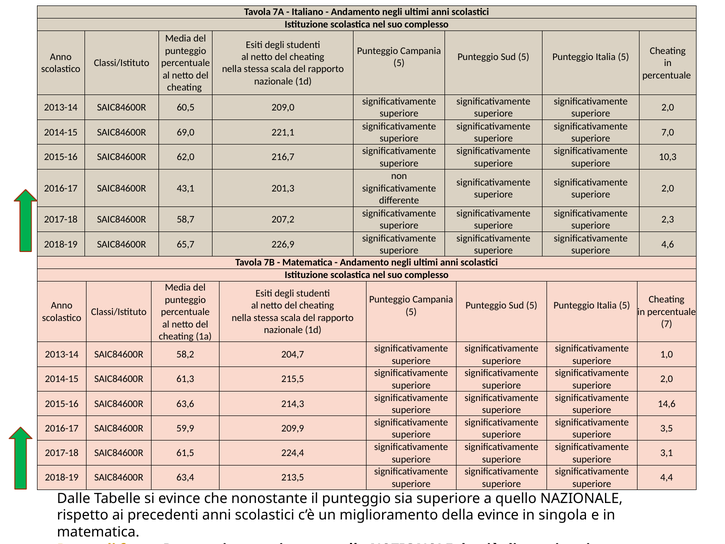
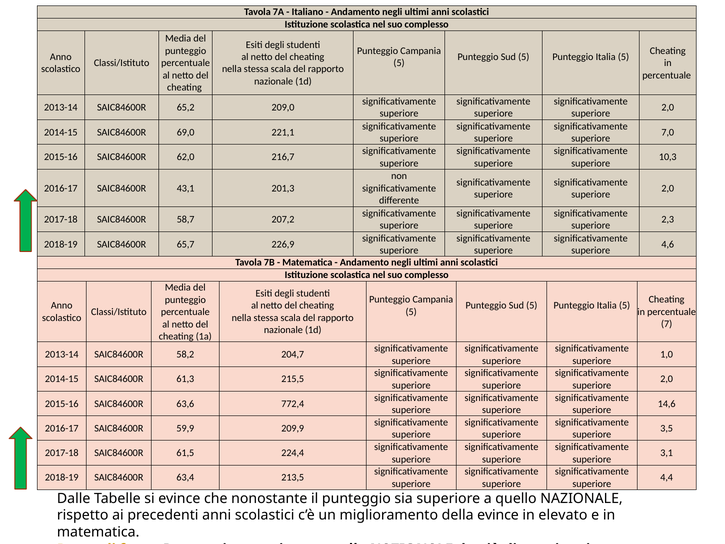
60,5: 60,5 -> 65,2 (186, 107)
214,3: 214,3 -> 772,4 (293, 404)
singola: singola -> elevato (563, 515)
